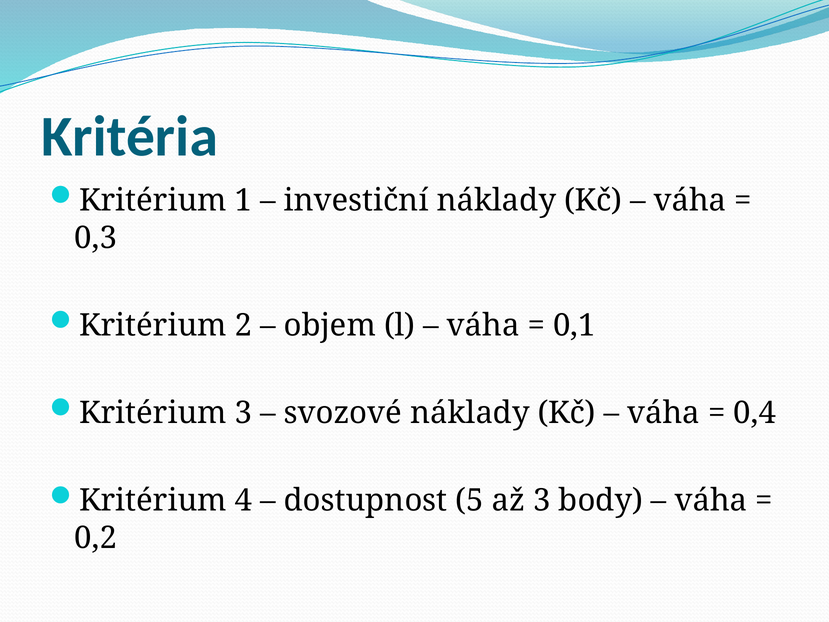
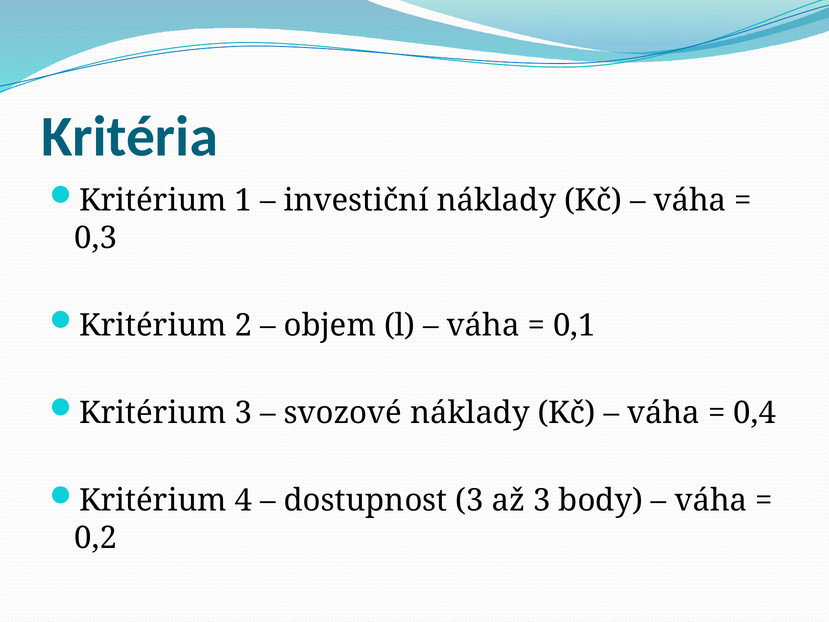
dostupnost 5: 5 -> 3 (470, 501)
